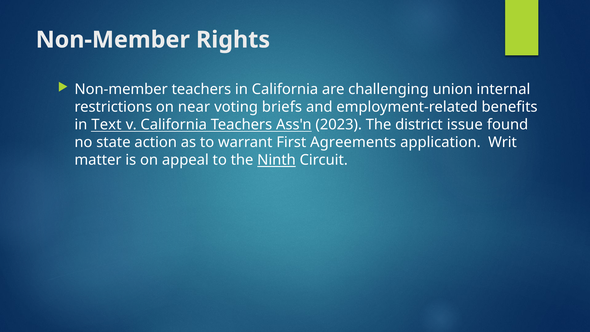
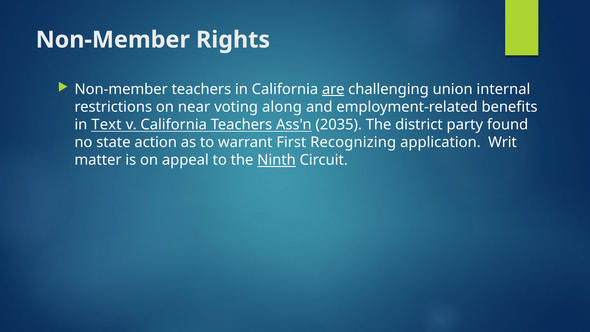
are underline: none -> present (333, 89)
briefs: briefs -> along (282, 107)
2023: 2023 -> 2035 (339, 125)
issue: issue -> party (465, 125)
Agreements: Agreements -> Recognizing (353, 142)
